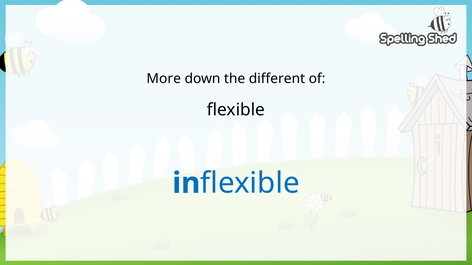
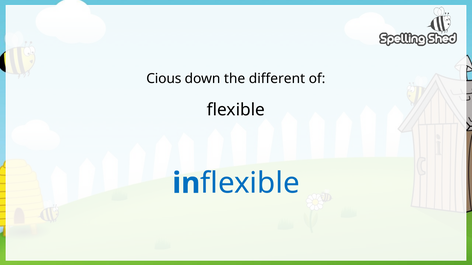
More: More -> Cious (164, 79)
